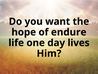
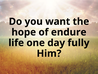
lives: lives -> fully (78, 43)
